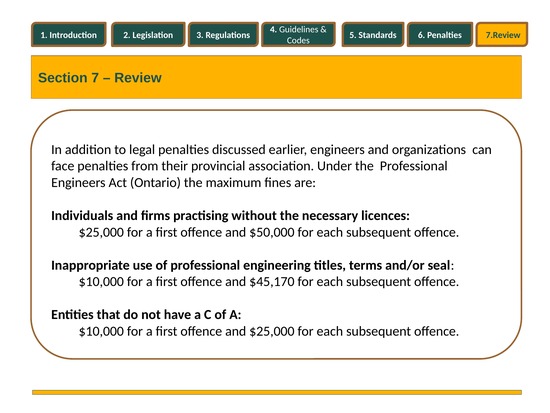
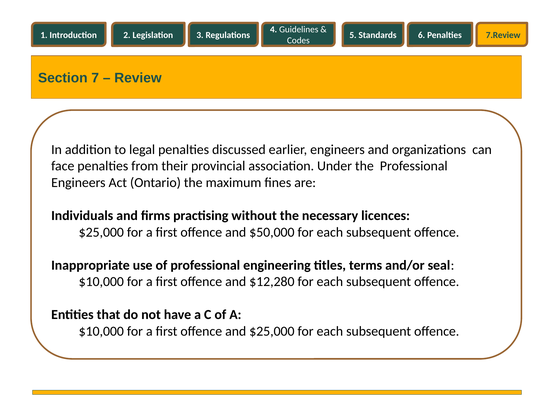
$45,170: $45,170 -> $12,280 (272, 281)
